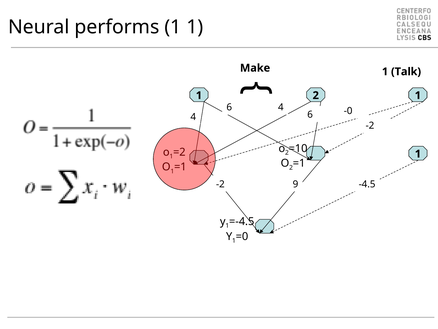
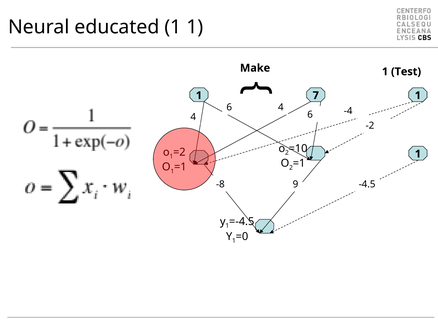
performs: performs -> educated (117, 27)
Talk: Talk -> Test (406, 72)
1 2: 2 -> 7 (316, 95)
-0: -0 -> -4 (348, 111)
-2: -2 -> -8 (220, 184)
